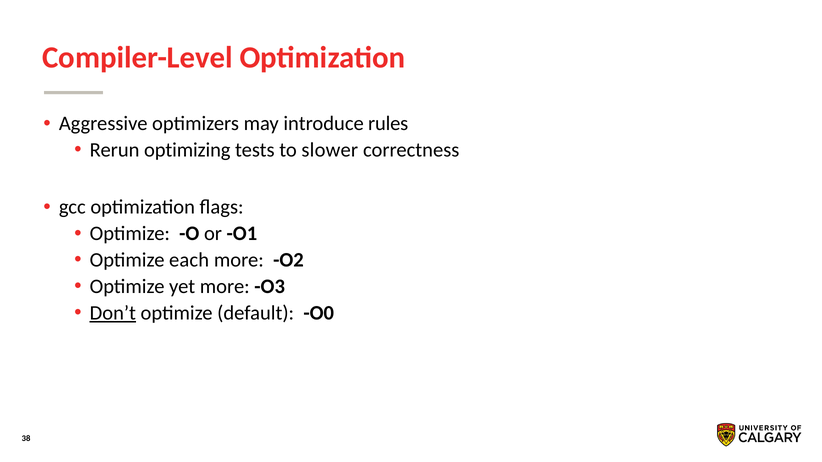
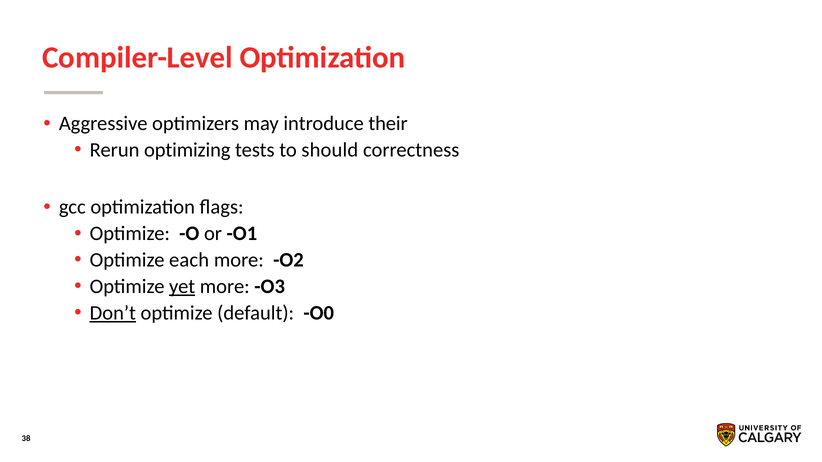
rules: rules -> their (388, 124)
slower: slower -> should (330, 150)
yet underline: none -> present (182, 287)
